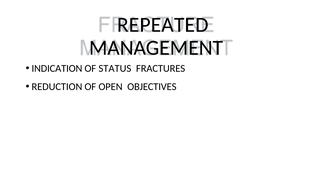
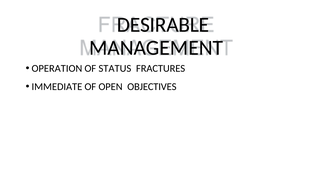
REPEATED: REPEATED -> DESIRABLE (163, 25)
INDICATION: INDICATION -> OPERATION (57, 69)
REDUCTION: REDUCTION -> IMMEDIATE (57, 87)
